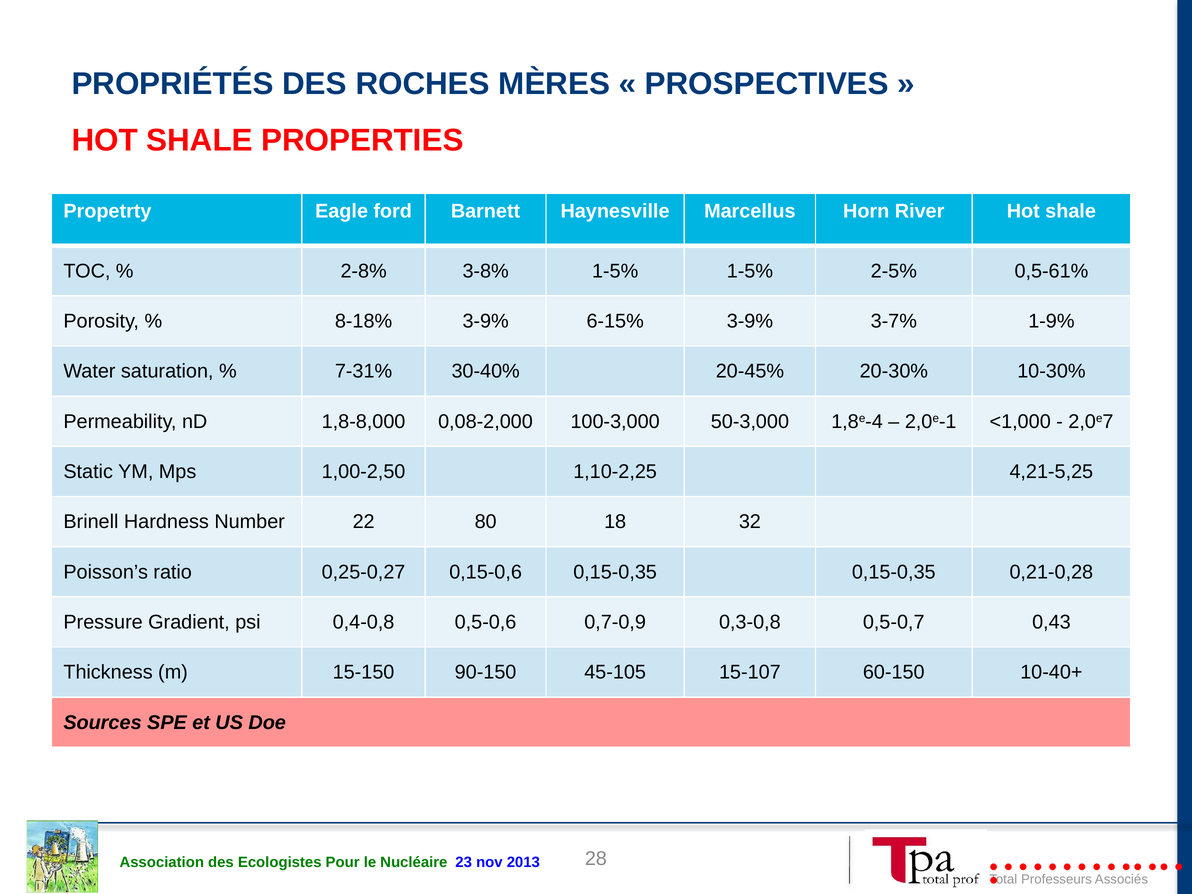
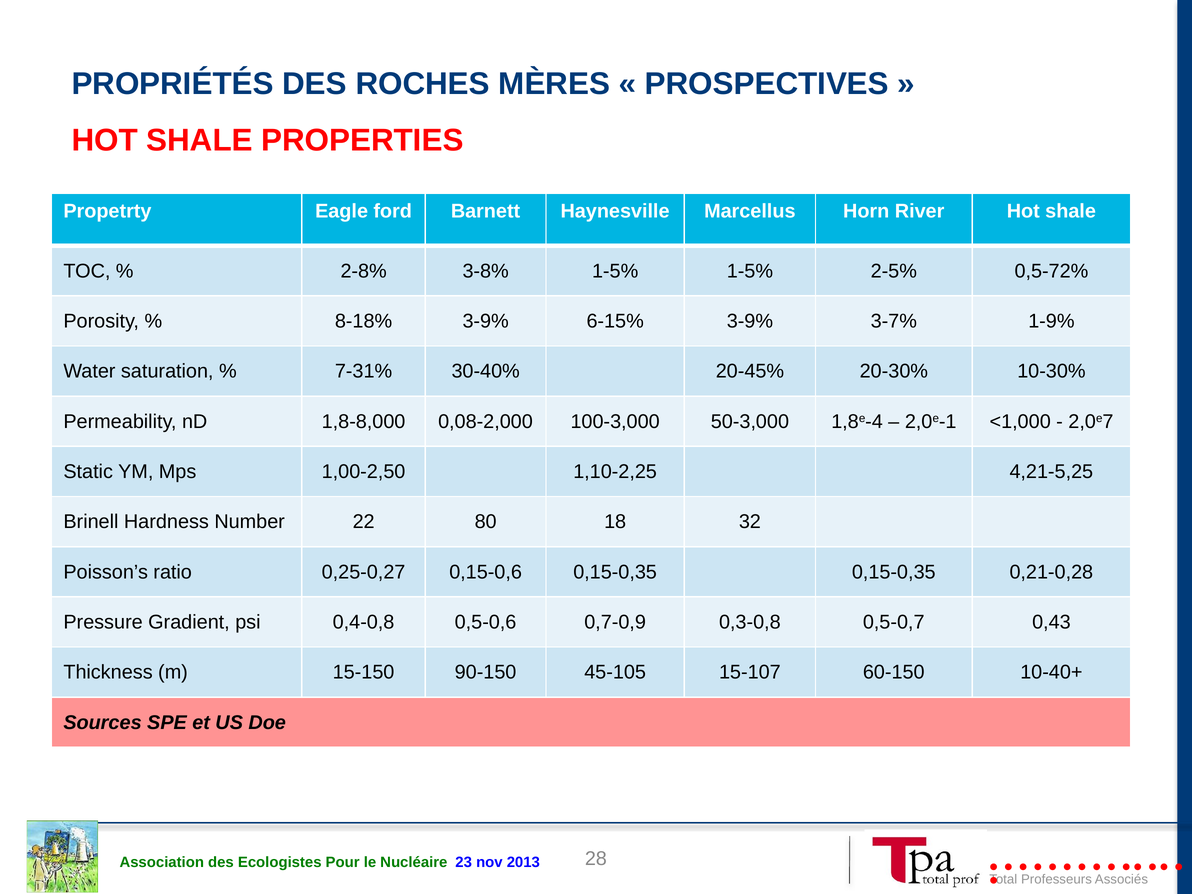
0,5-61%: 0,5-61% -> 0,5-72% (1051, 271)
